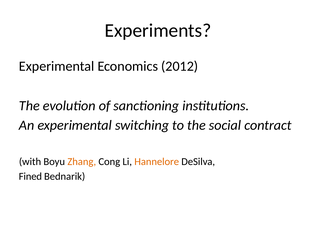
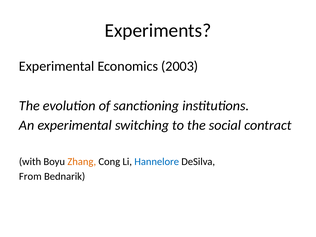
2012: 2012 -> 2003 (180, 66)
Hannelore colour: orange -> blue (157, 162)
Fined: Fined -> From (30, 176)
